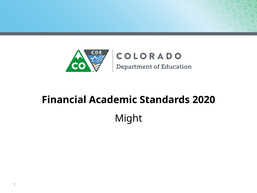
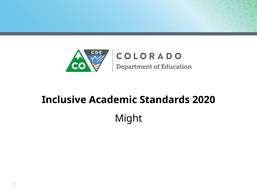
Financial: Financial -> Inclusive (64, 100)
